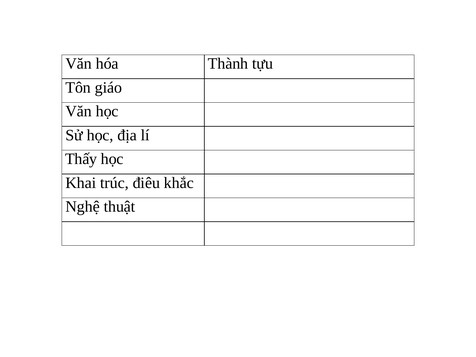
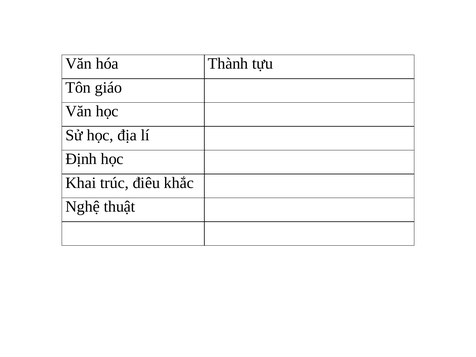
Thấy: Thấy -> Định (81, 159)
